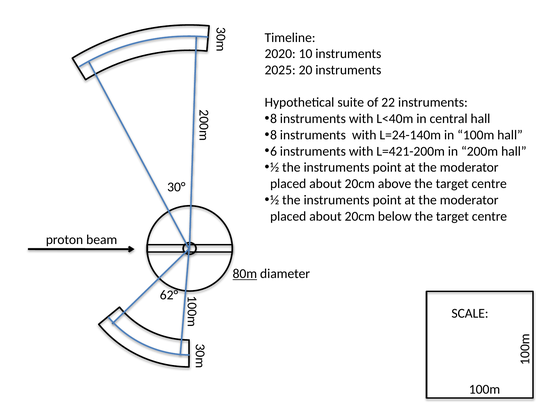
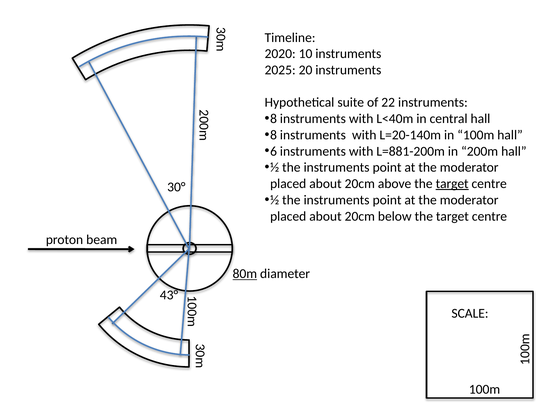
L=24-140m: L=24-140m -> L=20-140m (410, 135)
L=421-200m: L=421-200m -> L=881-200m (411, 151)
target underline: none -> present (452, 184)
62°: 62° -> 43° (169, 295)
